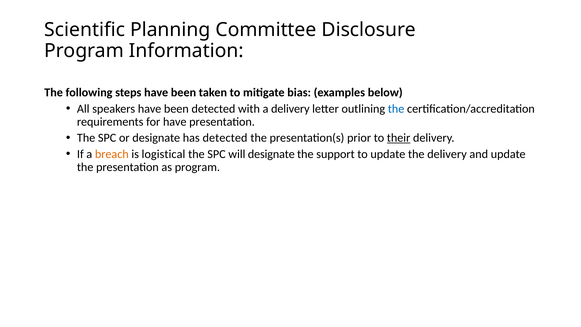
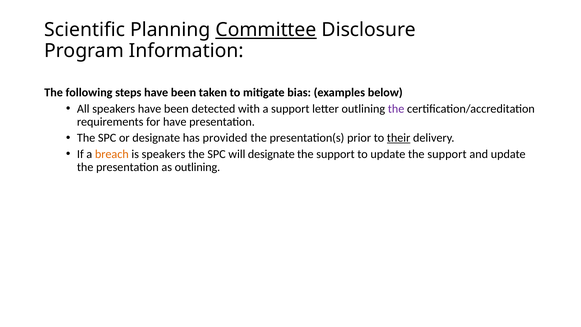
Committee underline: none -> present (266, 30)
a delivery: delivery -> support (290, 109)
the colour: blue -> purple (396, 109)
has detected: detected -> provided (225, 138)
is logistical: logistical -> speakers (164, 154)
delivery: delivery -> support (447, 154)
as program: program -> outlining (197, 167)
